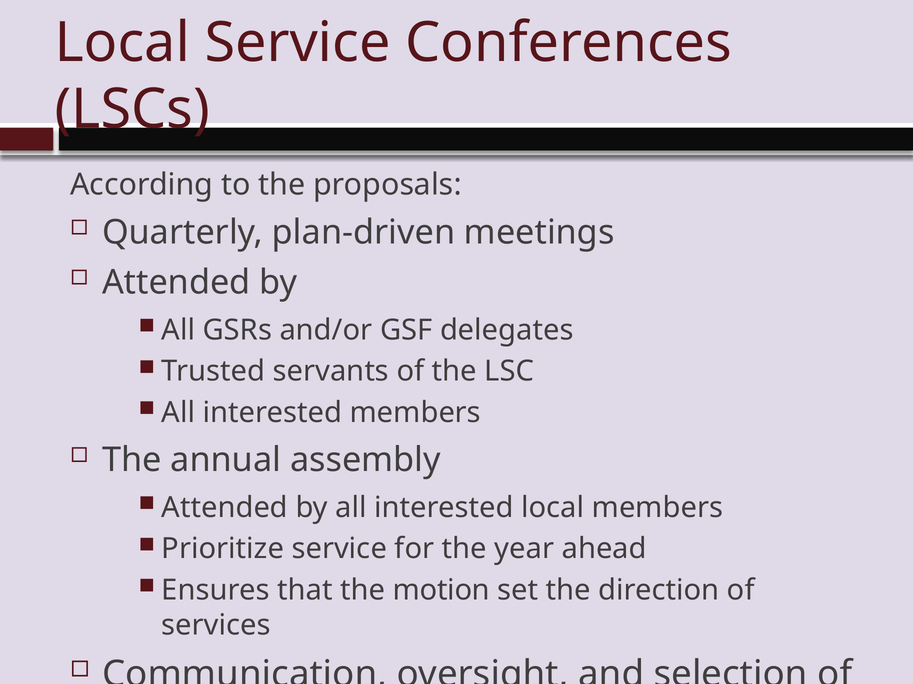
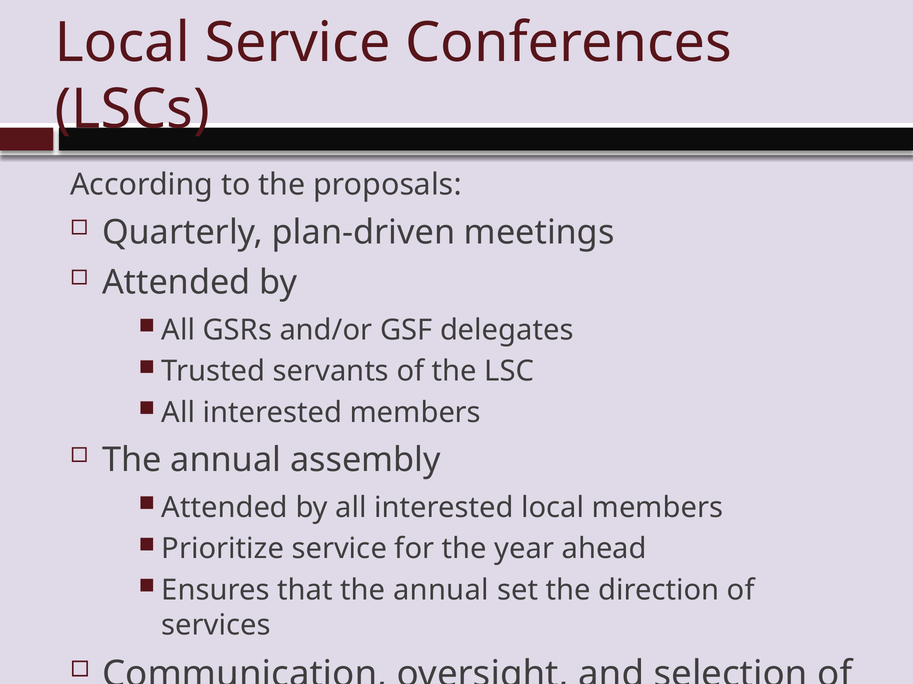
that the motion: motion -> annual (441, 591)
